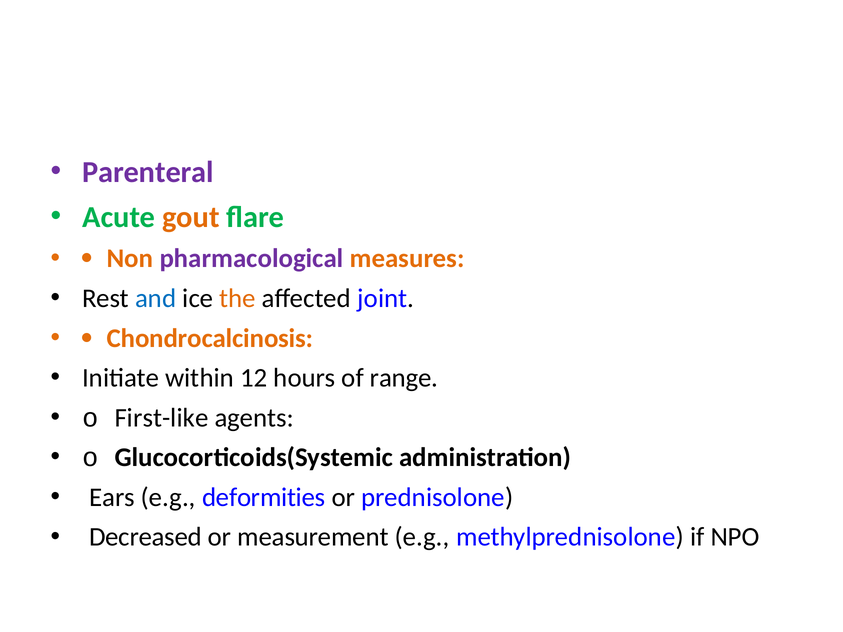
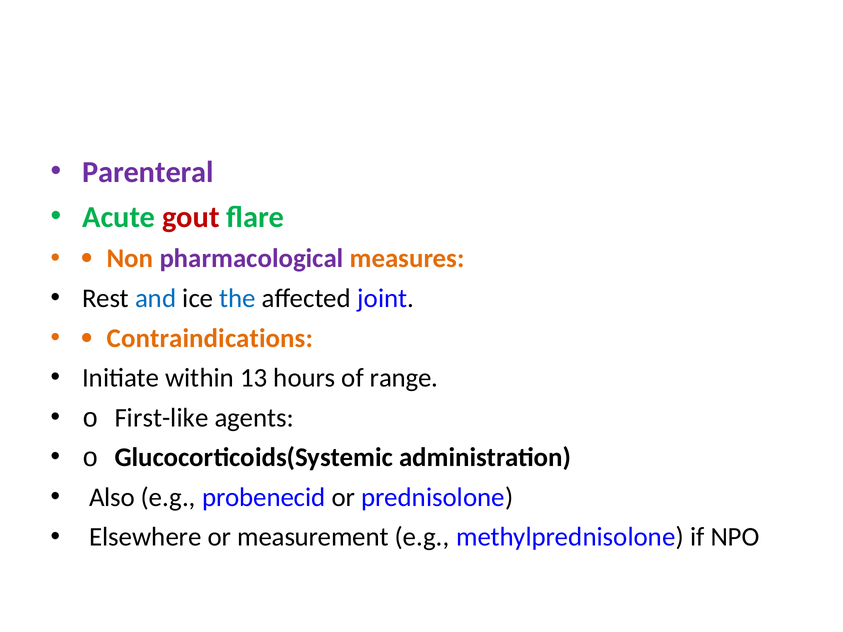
gout colour: orange -> red (191, 217)
the colour: orange -> blue (238, 299)
Chondrocalcinosis: Chondrocalcinosis -> Contraindications (210, 338)
12: 12 -> 13 (254, 378)
Ears: Ears -> Also (112, 497)
deformities: deformities -> probenecid (264, 497)
Decreased: Decreased -> Elsewhere (145, 537)
